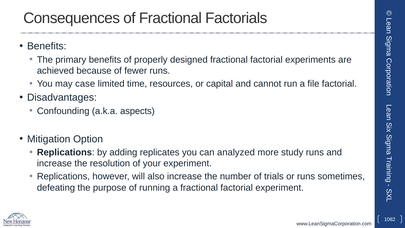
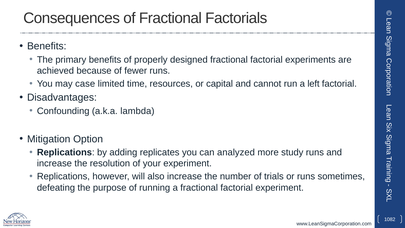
file: file -> left (313, 84)
aspects: aspects -> lambda (137, 111)
